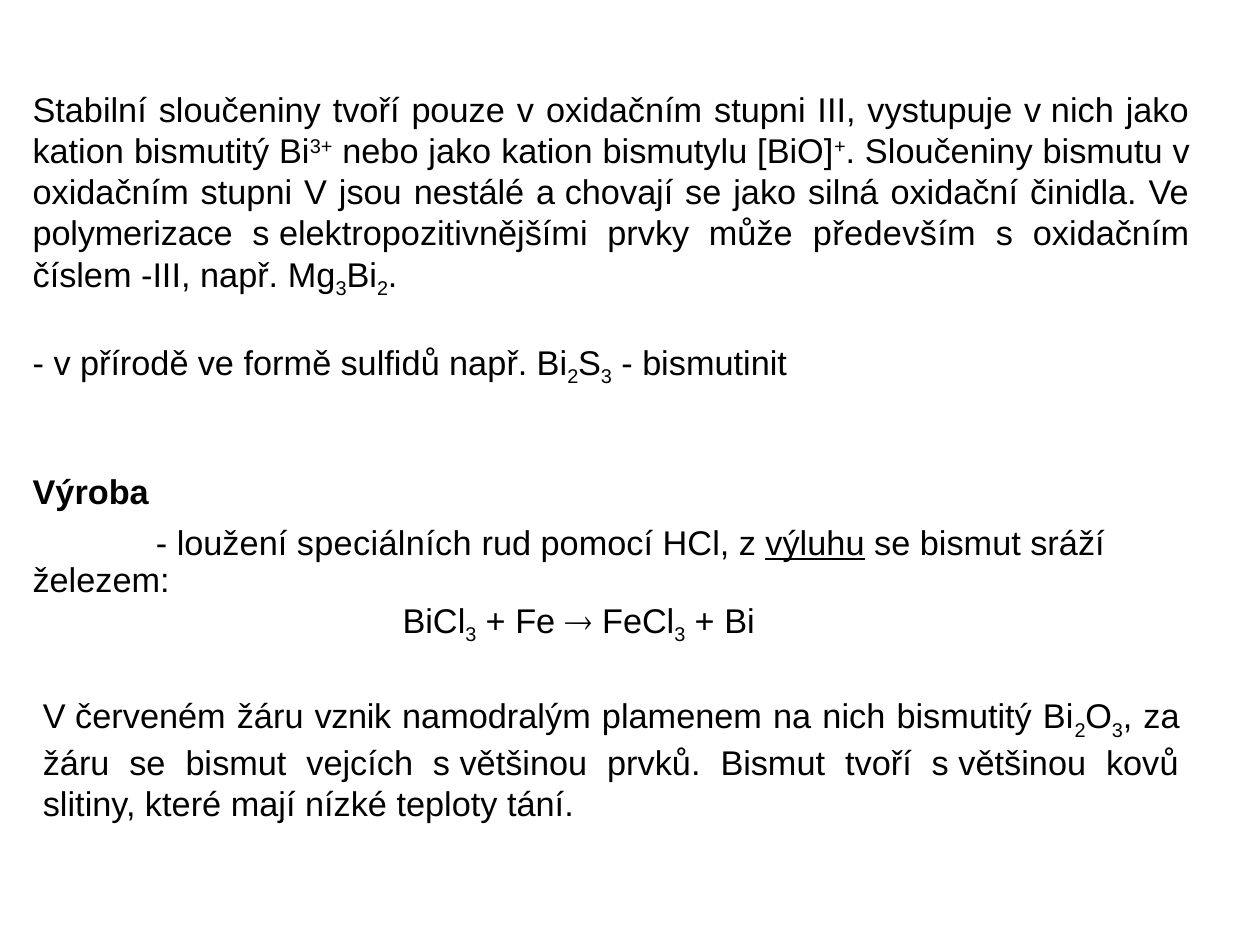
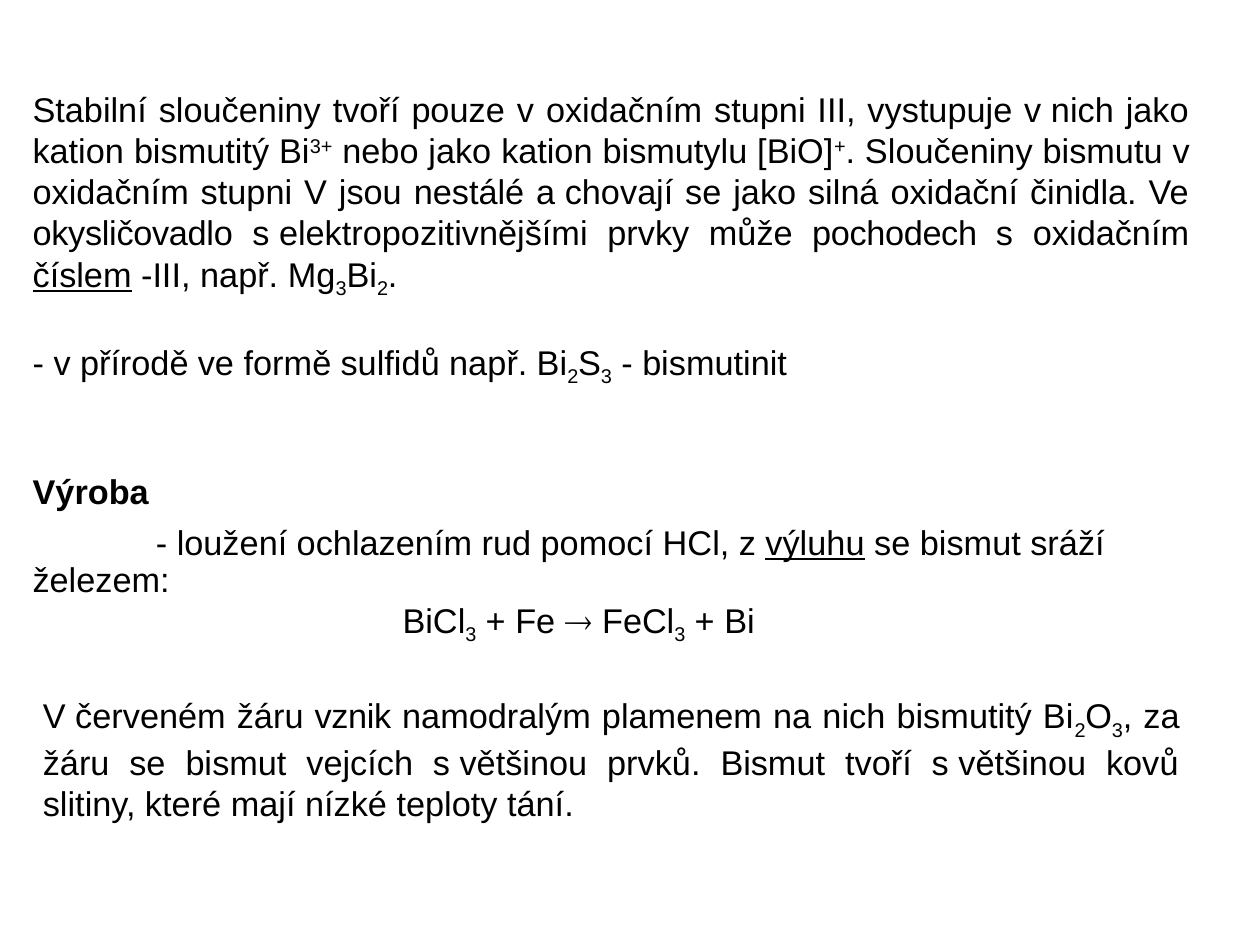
polymerizace: polymerizace -> okysličovadlo (133, 235)
především: především -> pochodech (895, 235)
číslem underline: none -> present (82, 276)
speciálních: speciálních -> ochlazením (384, 544)
